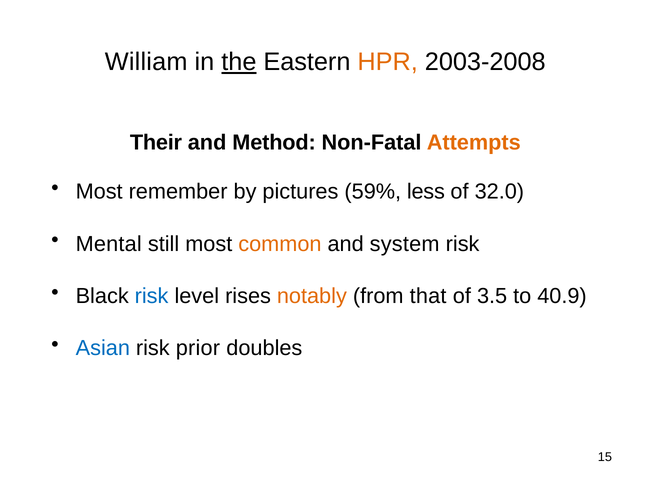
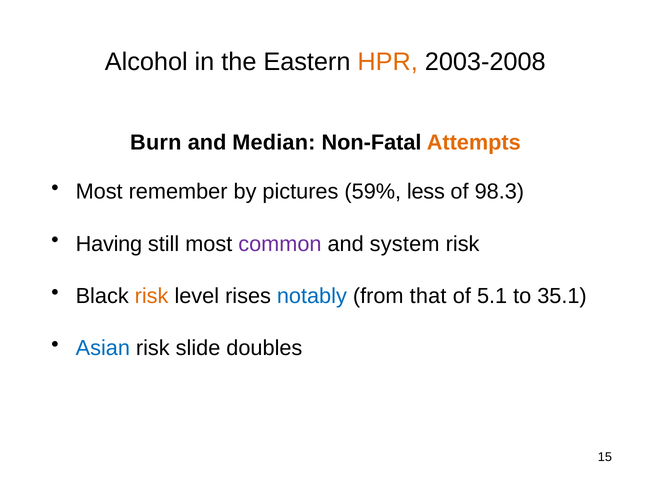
William: William -> Alcohol (146, 62)
the underline: present -> none (239, 62)
Their: Their -> Burn (156, 143)
Method: Method -> Median (274, 143)
32.0: 32.0 -> 98.3 (499, 191)
Mental: Mental -> Having (109, 243)
common colour: orange -> purple (280, 243)
risk colour: blue -> orange (152, 296)
notably colour: orange -> blue (312, 296)
3.5: 3.5 -> 5.1 (492, 296)
40.9: 40.9 -> 35.1 (562, 296)
prior: prior -> slide (198, 348)
